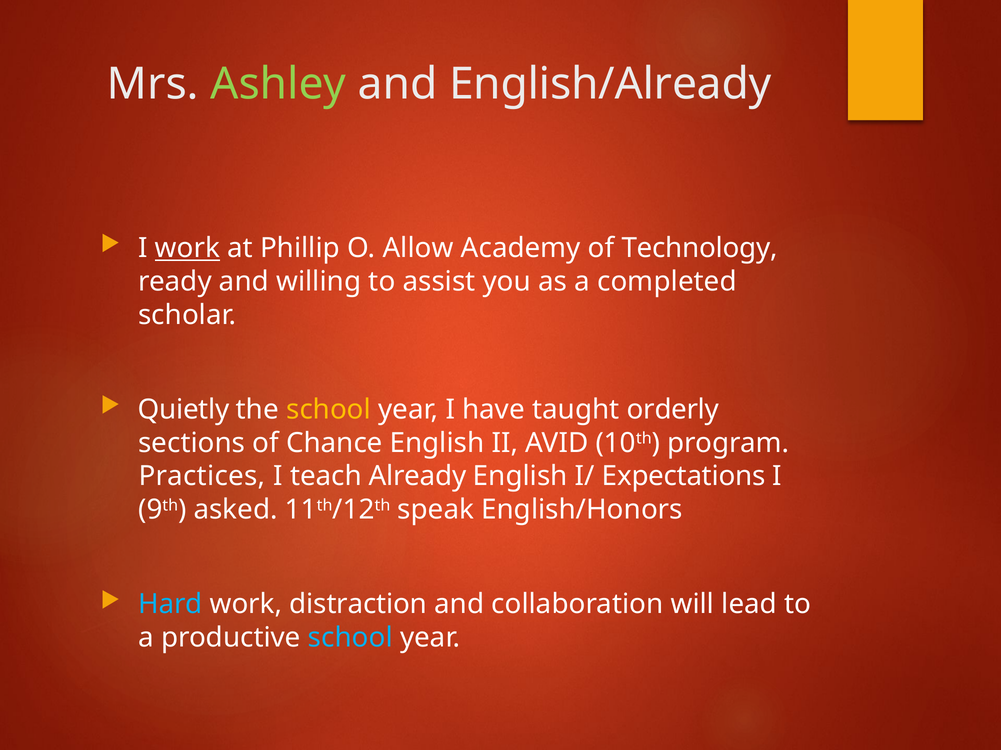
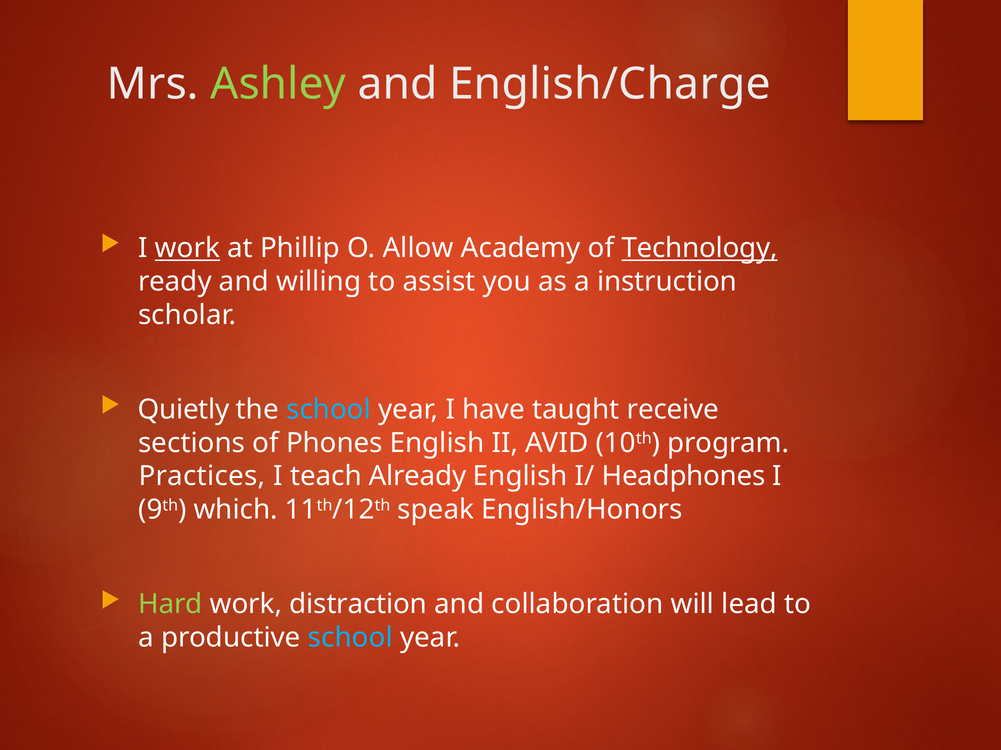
English/Already: English/Already -> English/Charge (610, 84)
Technology underline: none -> present (700, 248)
completed: completed -> instruction (667, 282)
school colour: yellow -> light blue (329, 410)
orderly: orderly -> receive (673, 410)
Chance: Chance -> Phones (334, 443)
Expectations: Expectations -> Headphones (684, 477)
asked: asked -> which (236, 510)
Hard colour: light blue -> light green (170, 605)
